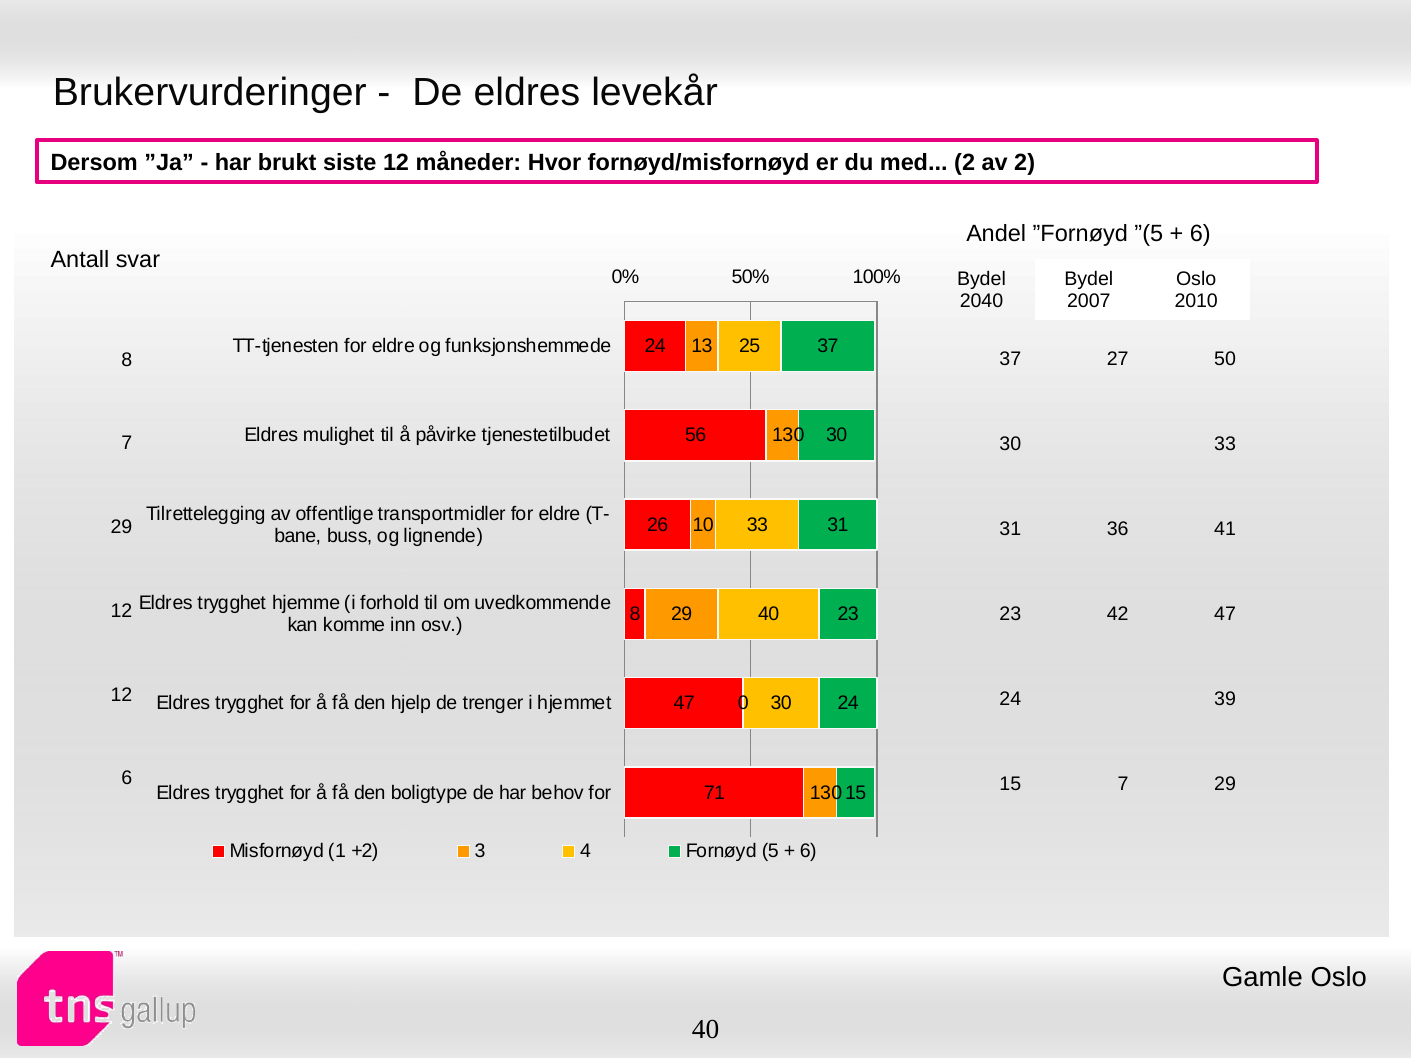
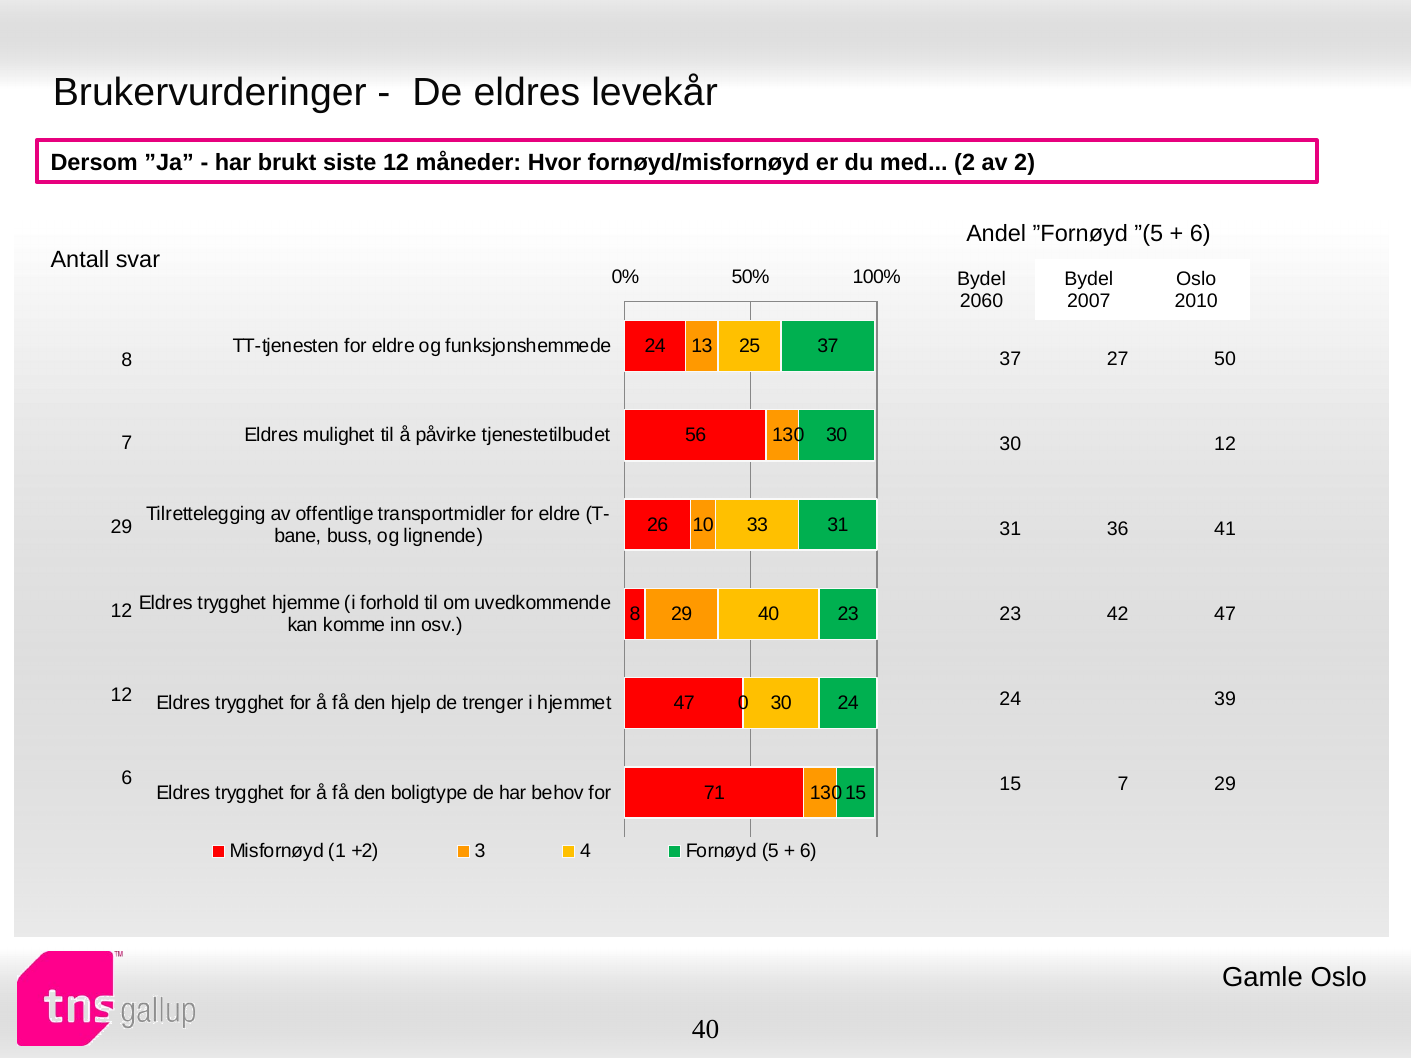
2040: 2040 -> 2060 (981, 301)
30 33: 33 -> 12 (1225, 444)
